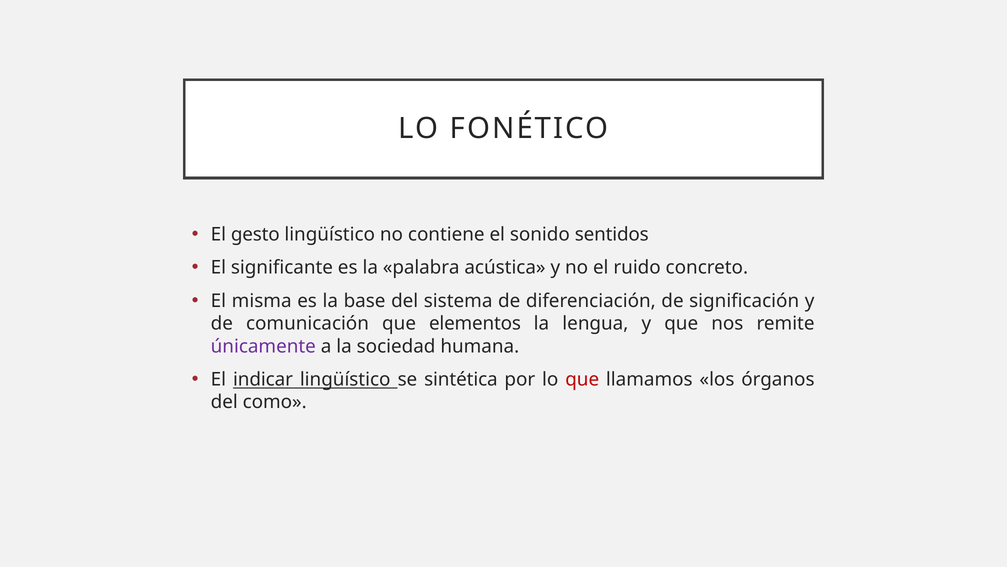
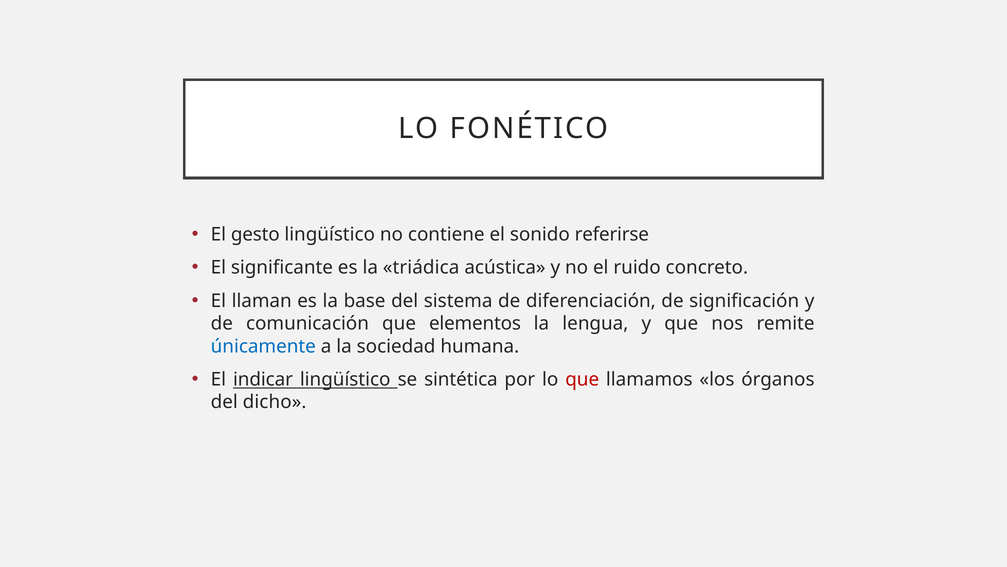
sentidos: sentidos -> referirse (612, 234)
palabra: palabra -> triádica (421, 267)
misma: misma -> llaman (262, 301)
únicamente colour: purple -> blue (263, 346)
como: como -> dicho (275, 402)
